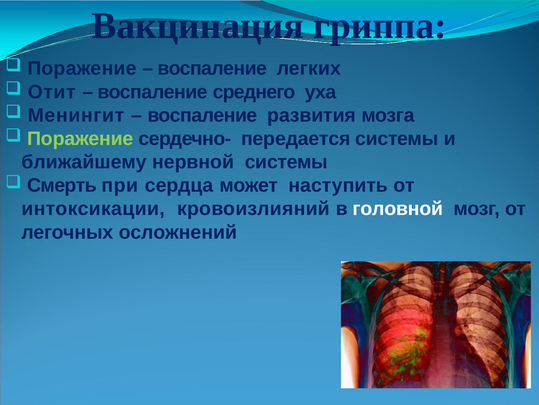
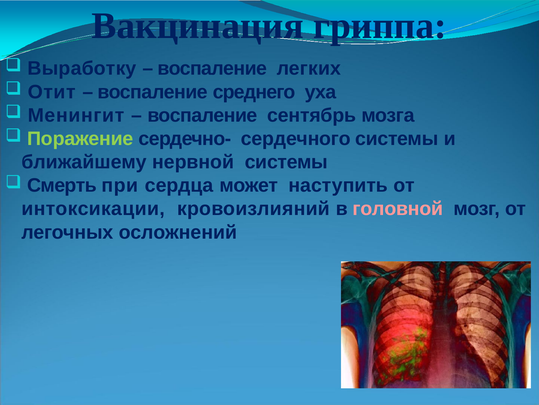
Поражение: Поражение -> Выработку (82, 68)
развития: развития -> сентябрь (312, 115)
передается: передается -> сердечного (296, 138)
головной colour: white -> pink (398, 208)
